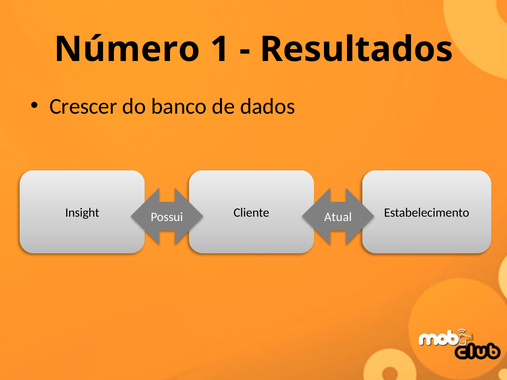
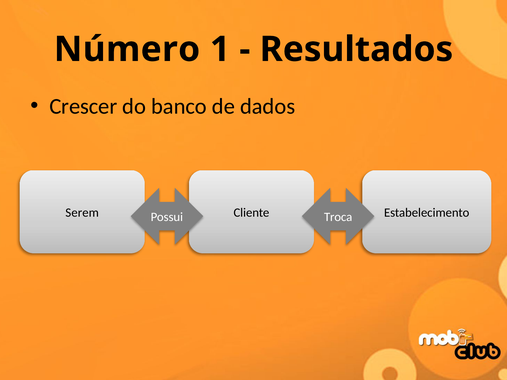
Insight: Insight -> Serem (82, 213)
Atual: Atual -> Troca (338, 217)
